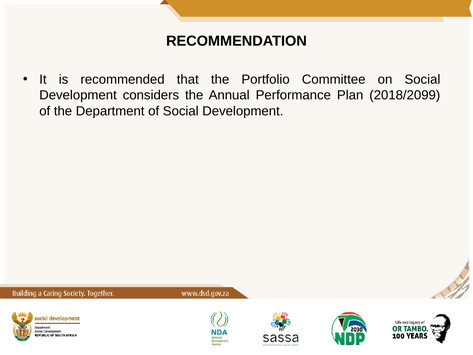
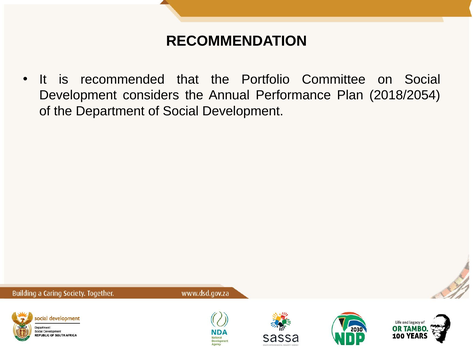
2018/2099: 2018/2099 -> 2018/2054 (405, 95)
